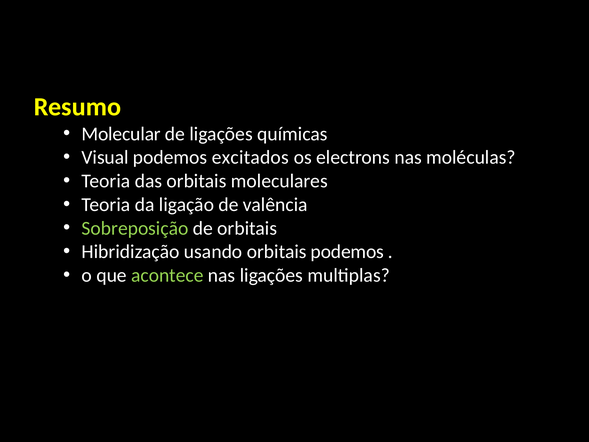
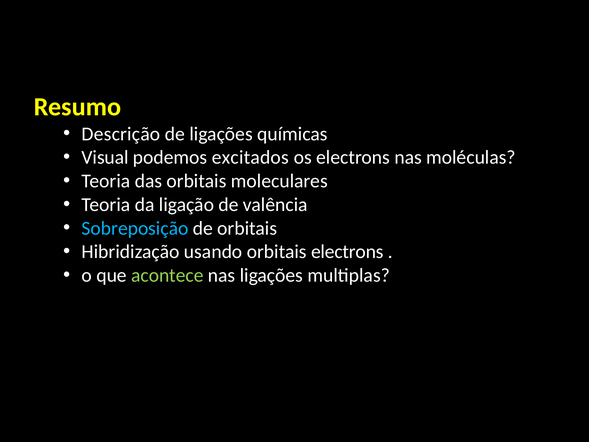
Molecular: Molecular -> Descrição (121, 134)
Sobreposição colour: light green -> light blue (135, 228)
orbitais podemos: podemos -> electrons (347, 252)
